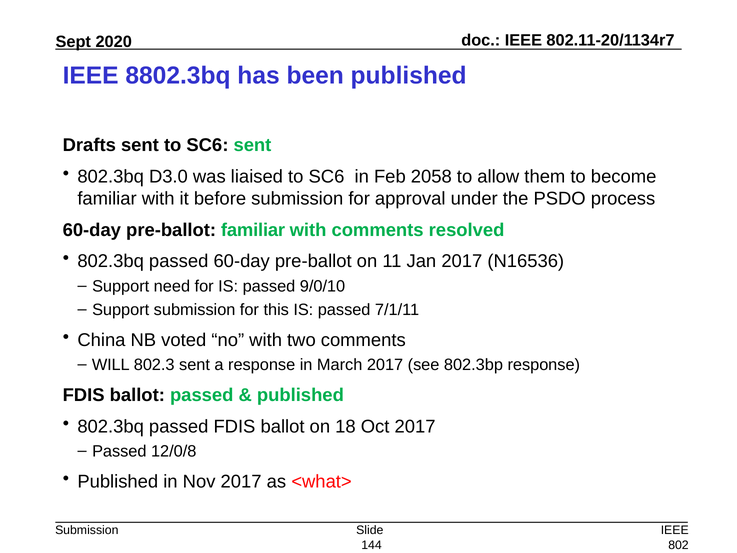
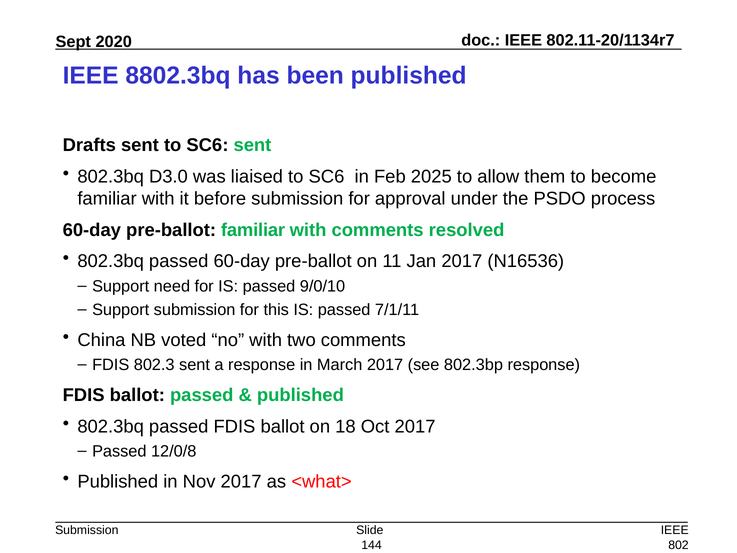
2058: 2058 -> 2025 (431, 176)
WILL: WILL -> FDIS (111, 365)
